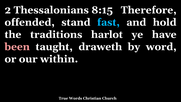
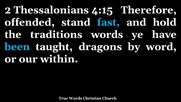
8:15: 8:15 -> 4:15 (102, 10)
traditions harlot: harlot -> words (107, 34)
been colour: pink -> light blue (17, 47)
draweth: draweth -> dragons (100, 47)
